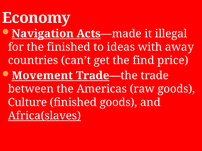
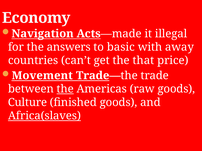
the finished: finished -> answers (69, 47)
ideas: ideas -> basic (121, 47)
find: find -> that (143, 61)
the underline: none -> present (65, 89)
